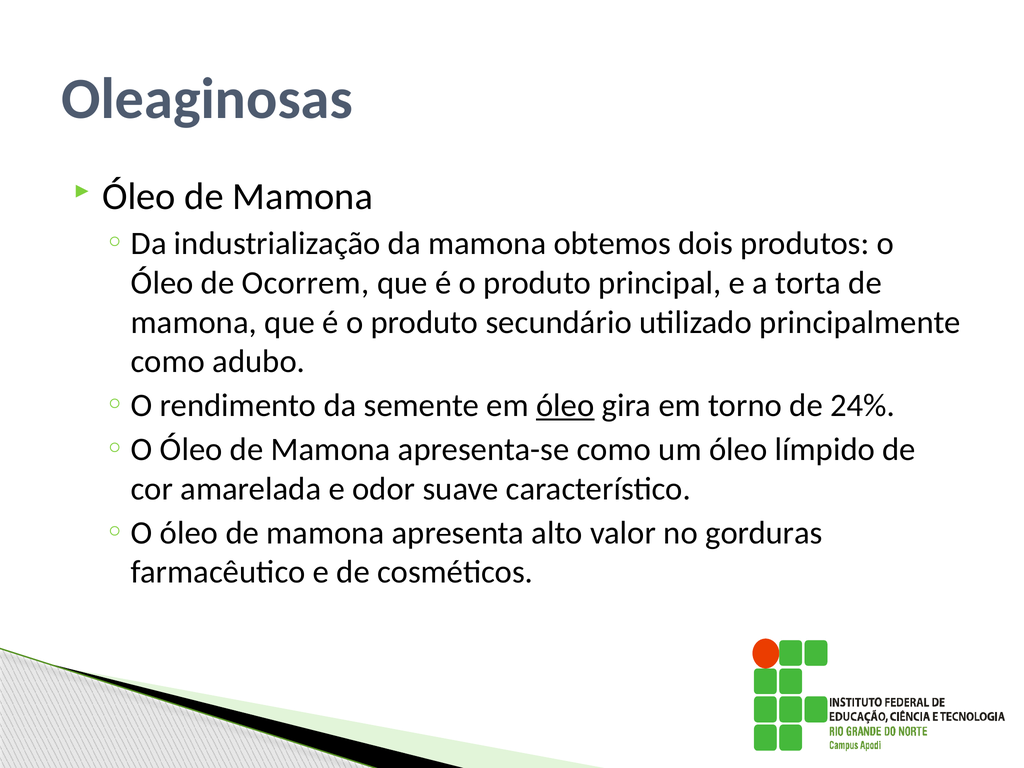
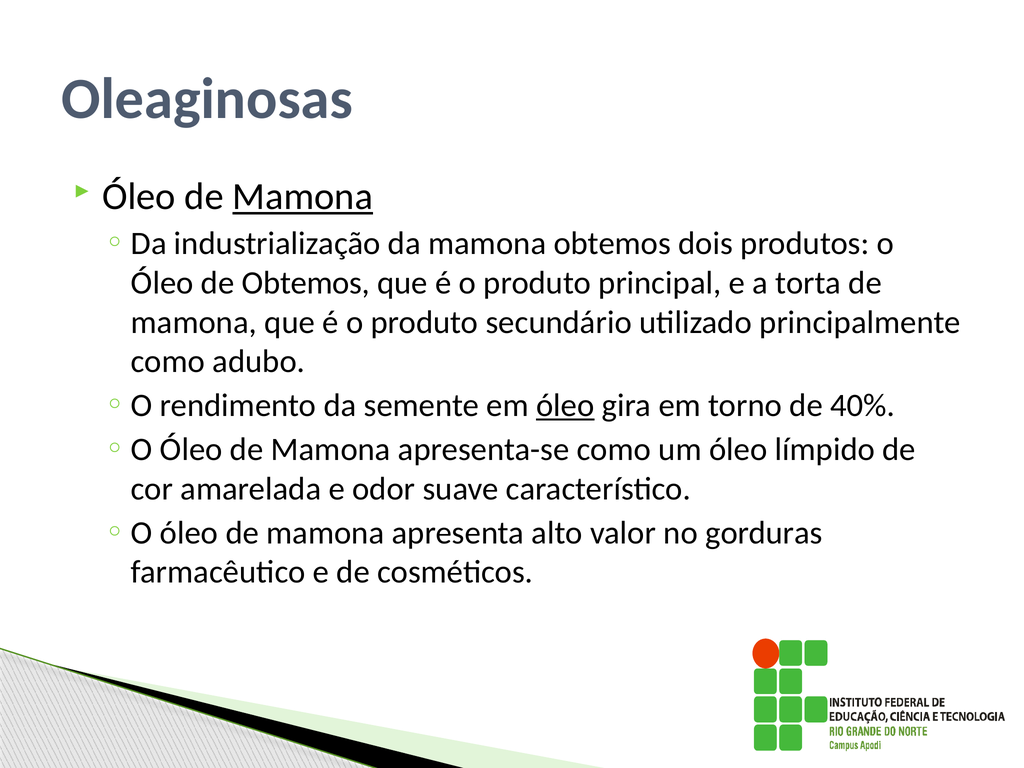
Mamona underline: none -> present (303, 197)
de Ocorrem: Ocorrem -> Obtemos (306, 283)
24%: 24% -> 40% (863, 406)
